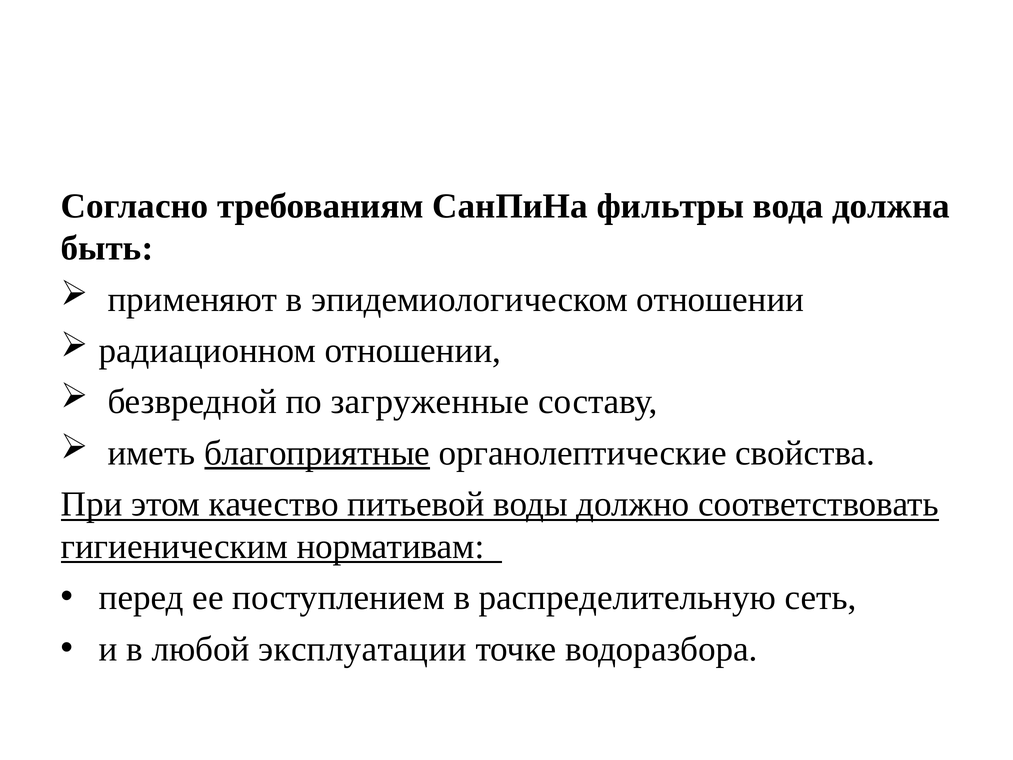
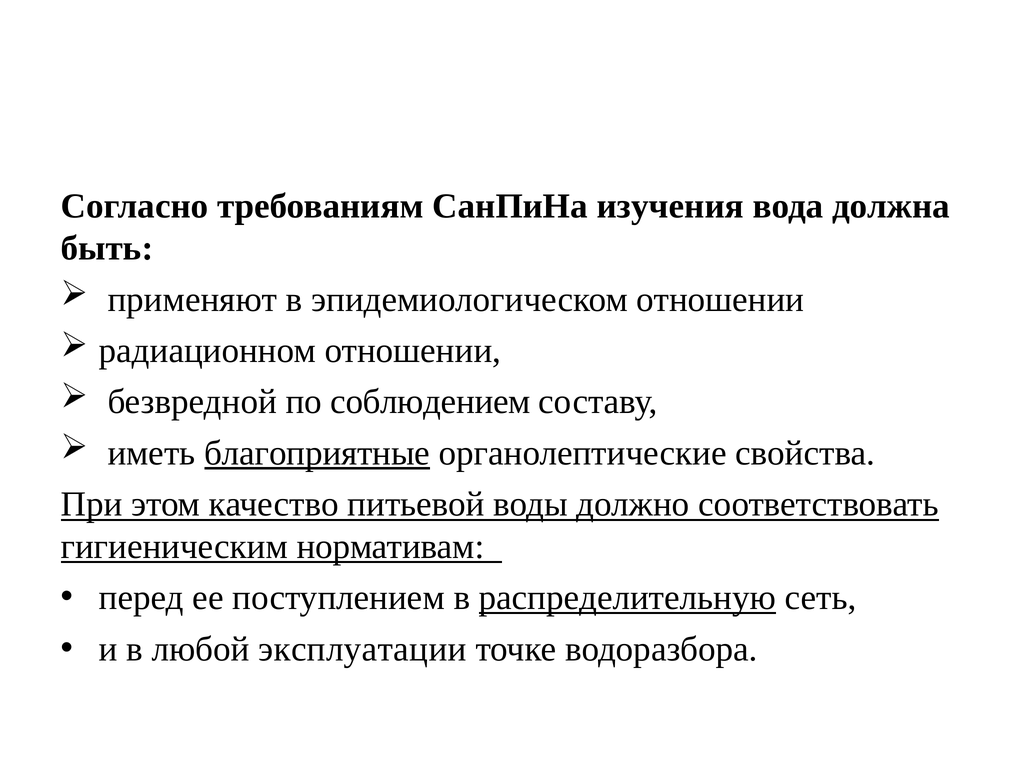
фильтры: фильтры -> изучения (670, 206)
загруженные: загруженные -> соблюдением (430, 402)
распределительную underline: none -> present (627, 598)
